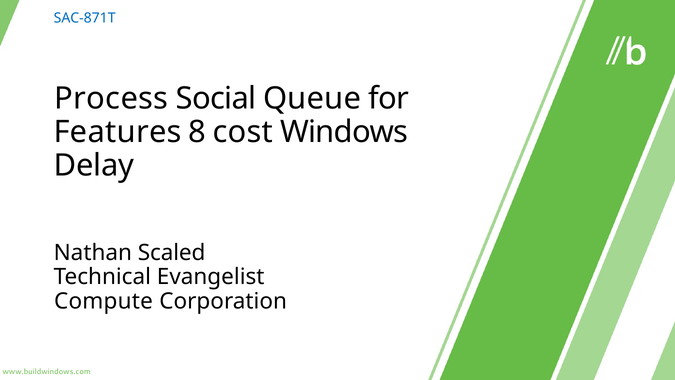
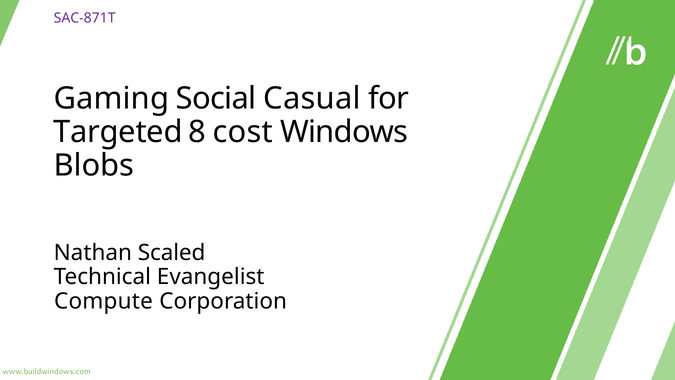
SAC-871T colour: blue -> purple (85, 18)
Process: Process -> Gaming (111, 98)
Queue: Queue -> Casual (312, 98)
Features: Features -> Targeted (118, 132)
Delay: Delay -> Blobs (94, 165)
